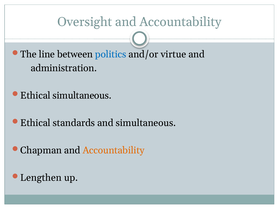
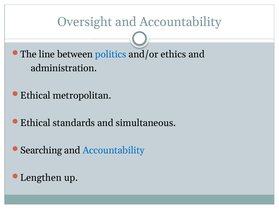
virtue: virtue -> ethics (173, 54)
Ethical simultaneous: simultaneous -> metropolitan (82, 96)
Chapman: Chapman -> Searching (41, 150)
Accountability colour: orange -> blue (114, 150)
